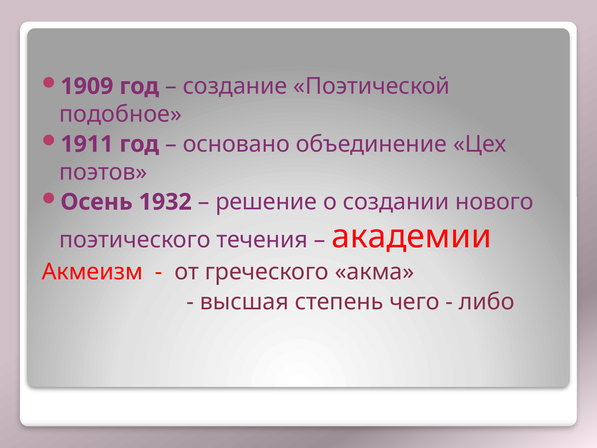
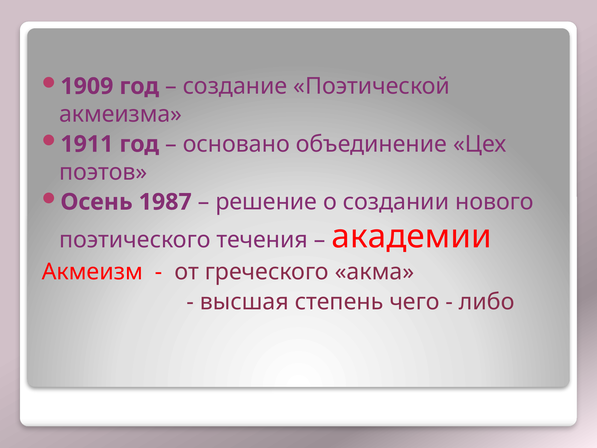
подобное: подобное -> акмеизма (121, 114)
1932: 1932 -> 1987 (165, 202)
